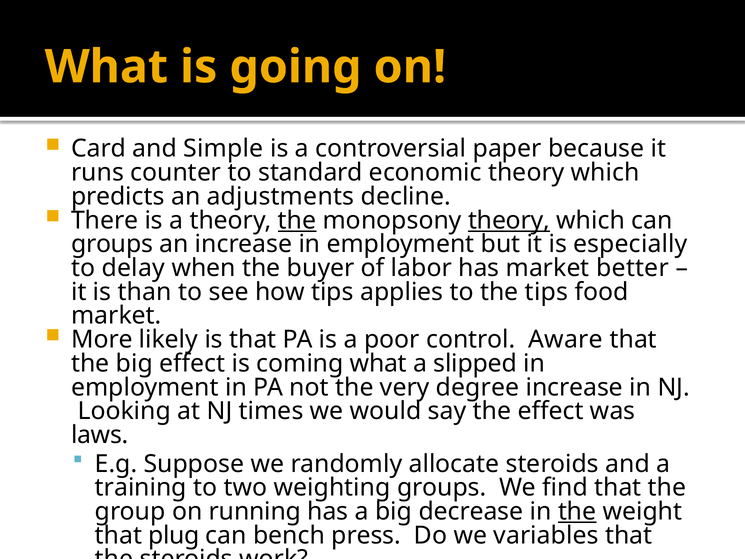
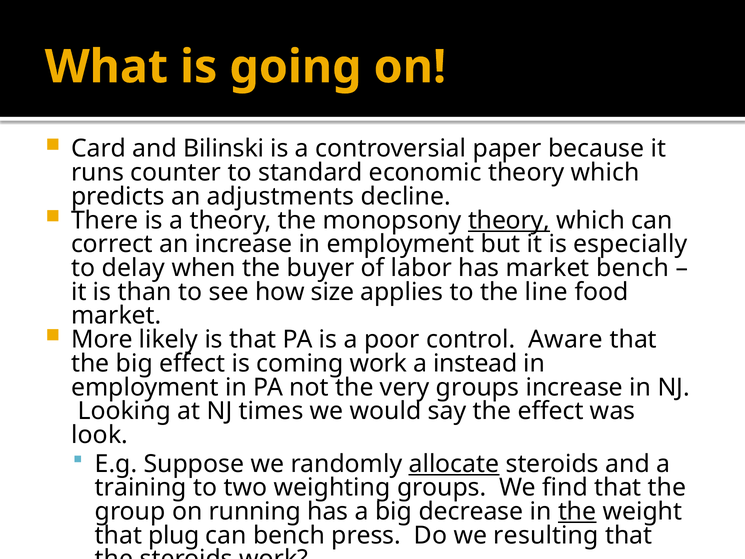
Simple: Simple -> Bilinski (224, 149)
the underline: present -> none (297, 220)
groups: groups -> correct (112, 244)
market better: better -> bench (633, 268)
how tips: tips -> size (332, 292)
the tips: tips -> line (546, 292)
coming what: what -> work (378, 363)
slipped: slipped -> instead (475, 363)
very degree: degree -> groups (478, 387)
laws: laws -> look (100, 435)
allocate underline: none -> present (454, 464)
variables: variables -> resulting (546, 535)
